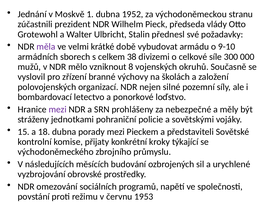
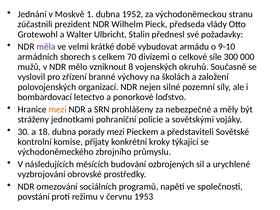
38: 38 -> 70 (132, 57)
mezi colour: purple -> orange (58, 109)
15: 15 -> 30 (24, 132)
